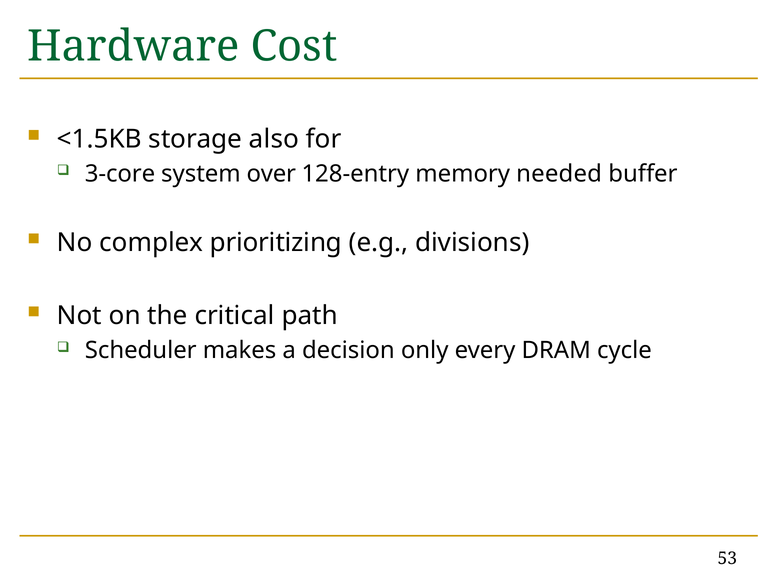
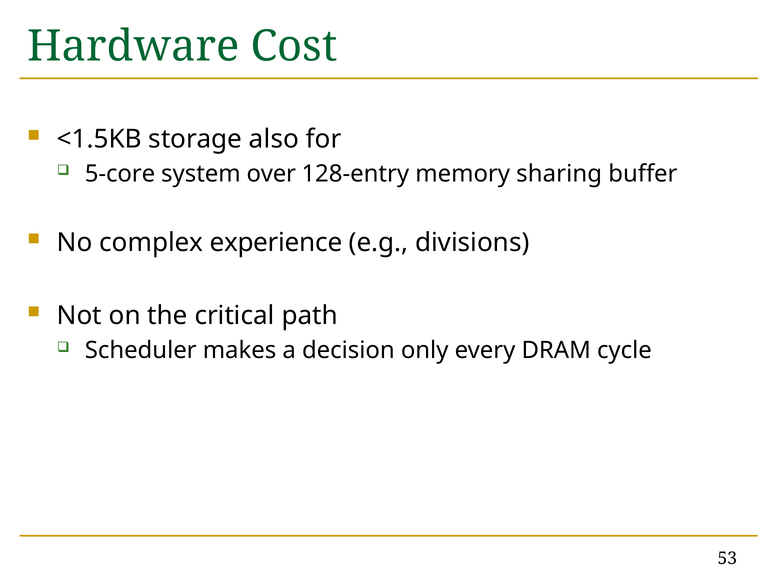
3-core: 3-core -> 5-core (120, 174)
needed: needed -> sharing (559, 174)
prioritizing: prioritizing -> experience (276, 243)
